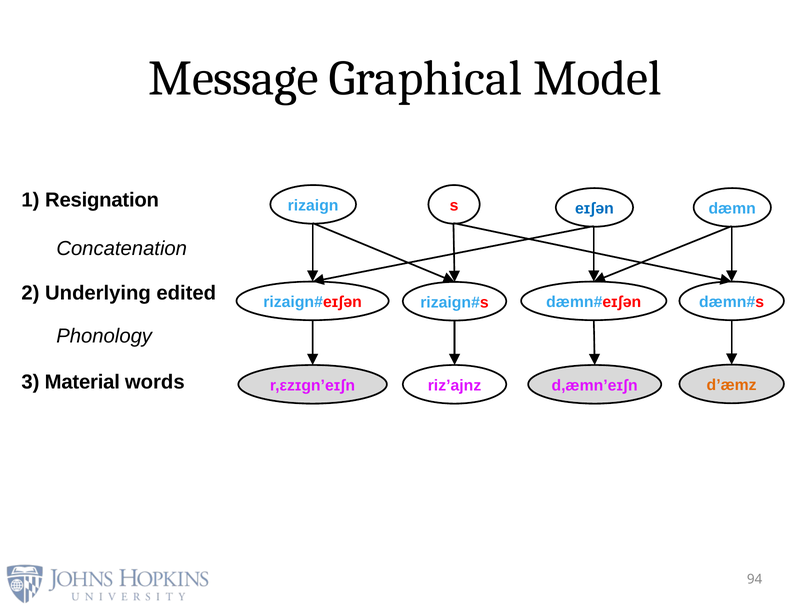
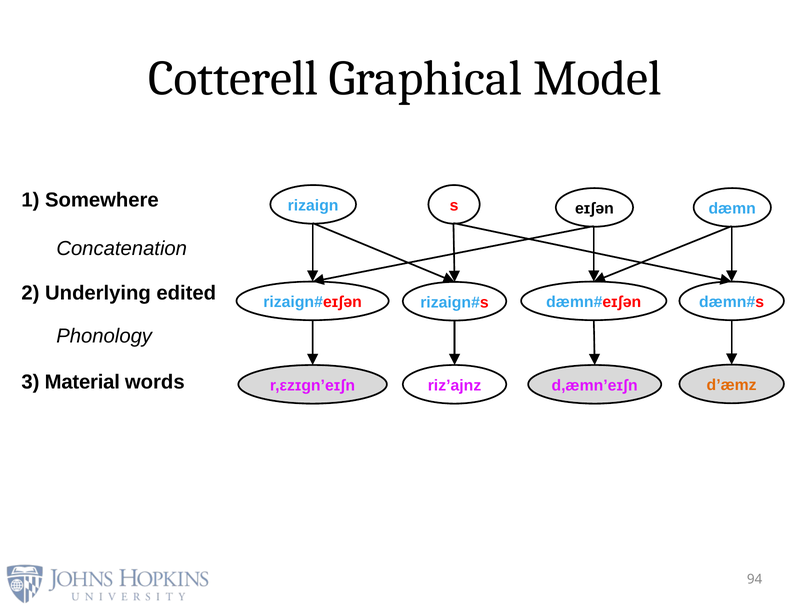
Message: Message -> Cotterell (233, 79)
Resignation: Resignation -> Somewhere (102, 200)
eɪʃən colour: blue -> black (594, 209)
